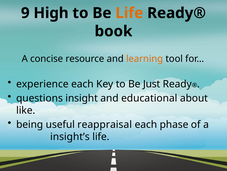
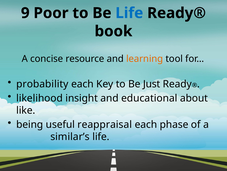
High: High -> Poor (51, 13)
Life colour: orange -> blue (129, 13)
experience: experience -> probability (42, 84)
questions: questions -> likelihood (40, 98)
insight’s: insight’s -> similar’s (70, 136)
